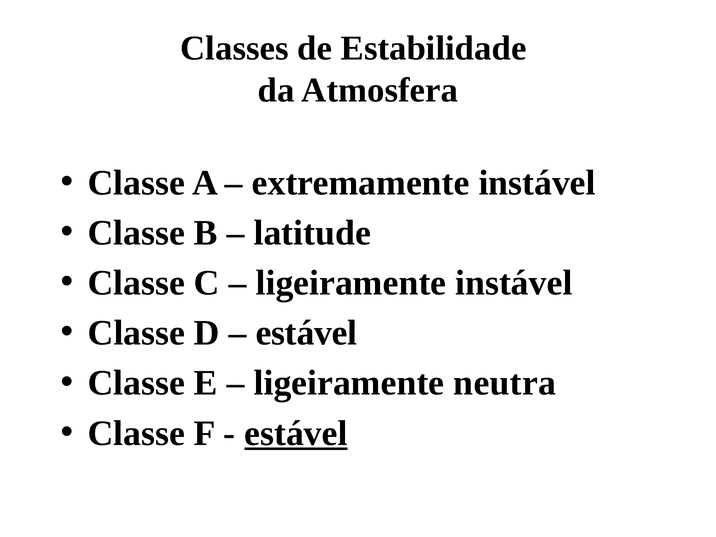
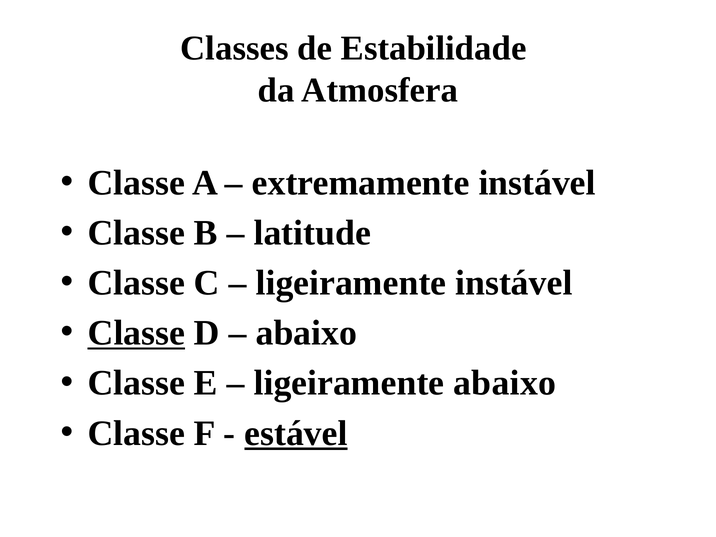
Classe underline: none -> present (136, 333)
estável: estável -> abaixo (306, 333)
ligeiramente neutra: neutra -> abaixo (505, 383)
